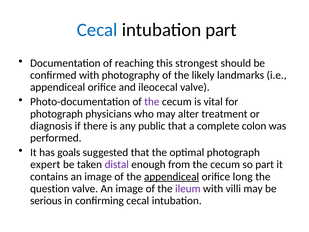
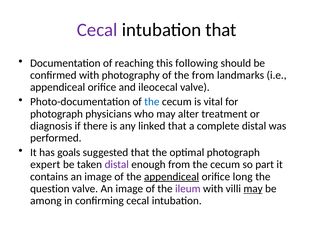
Cecal colour: blue -> purple (97, 30)
intubation part: part -> that (221, 30)
strongest: strongest -> following (197, 63)
the likely: likely -> from (203, 75)
the colour: purple -> blue (152, 102)
public: public -> linked (152, 126)
complete colon: colon -> distal (254, 126)
may underline: none -> present (253, 188)
serious: serious -> among (46, 201)
